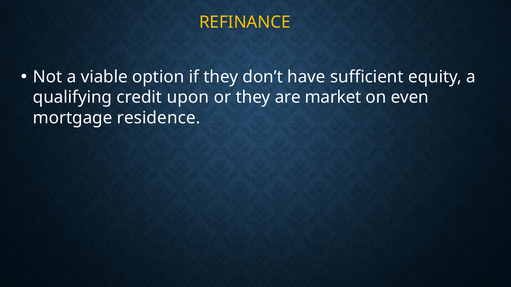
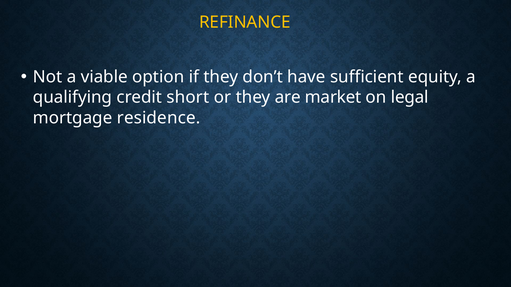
upon: upon -> short (188, 98)
even: even -> legal (410, 98)
